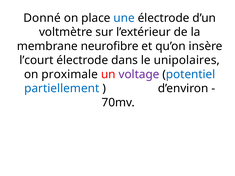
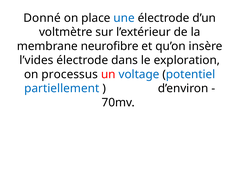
l’court: l’court -> l’vides (36, 60)
unipolaires: unipolaires -> exploration (187, 60)
proximale: proximale -> processus (70, 74)
voltage colour: purple -> blue (139, 74)
